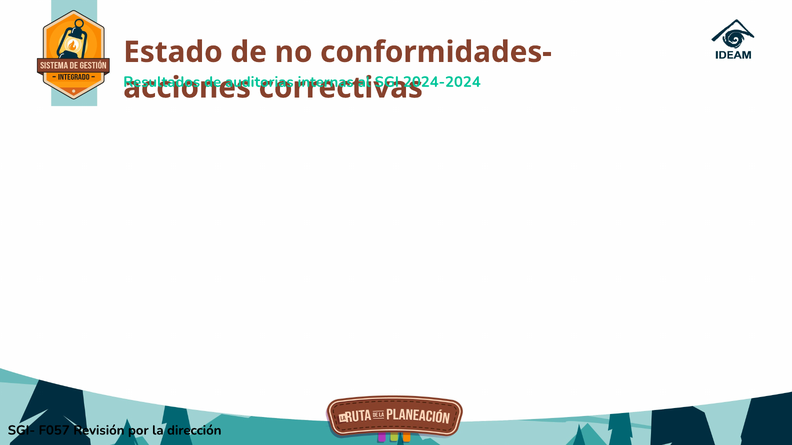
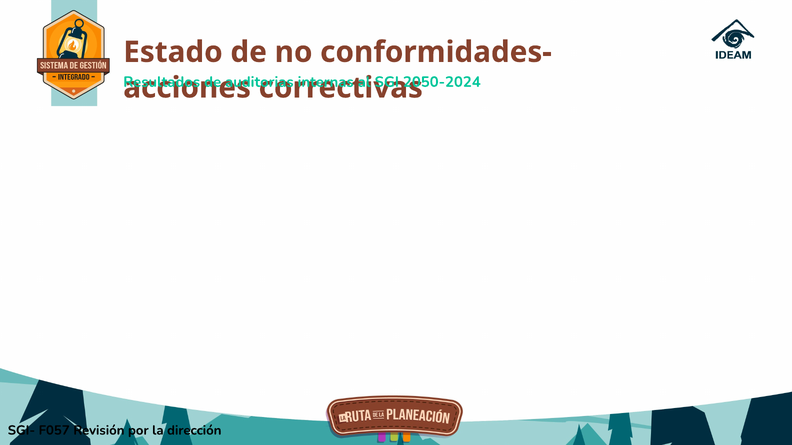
2024-2024: 2024-2024 -> 2050-2024 (442, 82)
